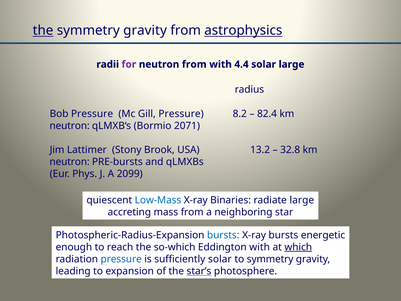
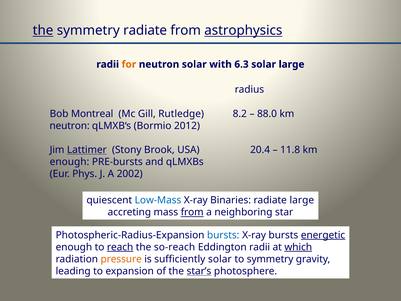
gravity: gravity -> radiate (145, 31)
for colour: purple -> orange (129, 64)
neutron from: from -> solar (194, 64)
4.4: 4.4 -> 6.3 (242, 64)
Bob Pressure: Pressure -> Montreal (92, 114)
Gill Pressure: Pressure -> Rutledge (181, 114)
82.4: 82.4 -> 88.0 (267, 114)
2071: 2071 -> 2012 (187, 126)
Lattimer underline: none -> present (87, 150)
13.2: 13.2 -> 20.4 (260, 150)
32.8: 32.8 -> 11.8 (290, 150)
neutron: neutron -> enough (70, 162)
2099: 2099 -> 2002 (130, 174)
from underline: none -> present (192, 212)
energetic underline: none -> present (323, 235)
reach underline: none -> present (120, 247)
so-which: so-which -> so-reach (175, 247)
Eddington with: with -> radii (260, 247)
pressure colour: blue -> orange (121, 259)
